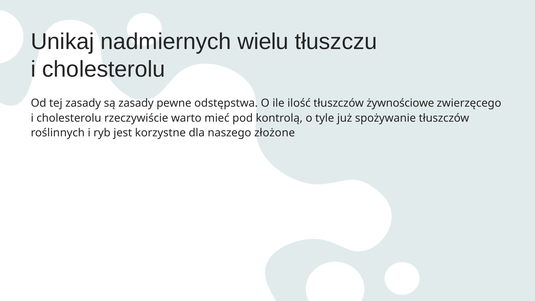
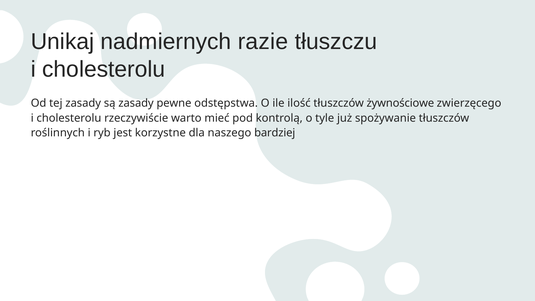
wielu: wielu -> razie (263, 42)
złożone: złożone -> bardziej (275, 133)
